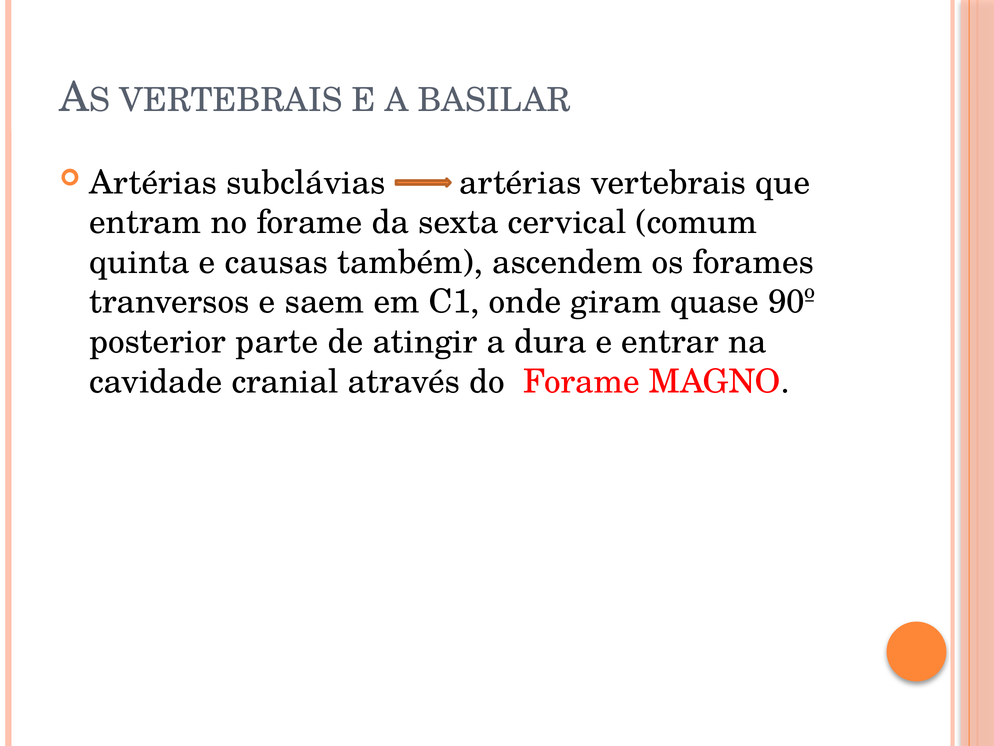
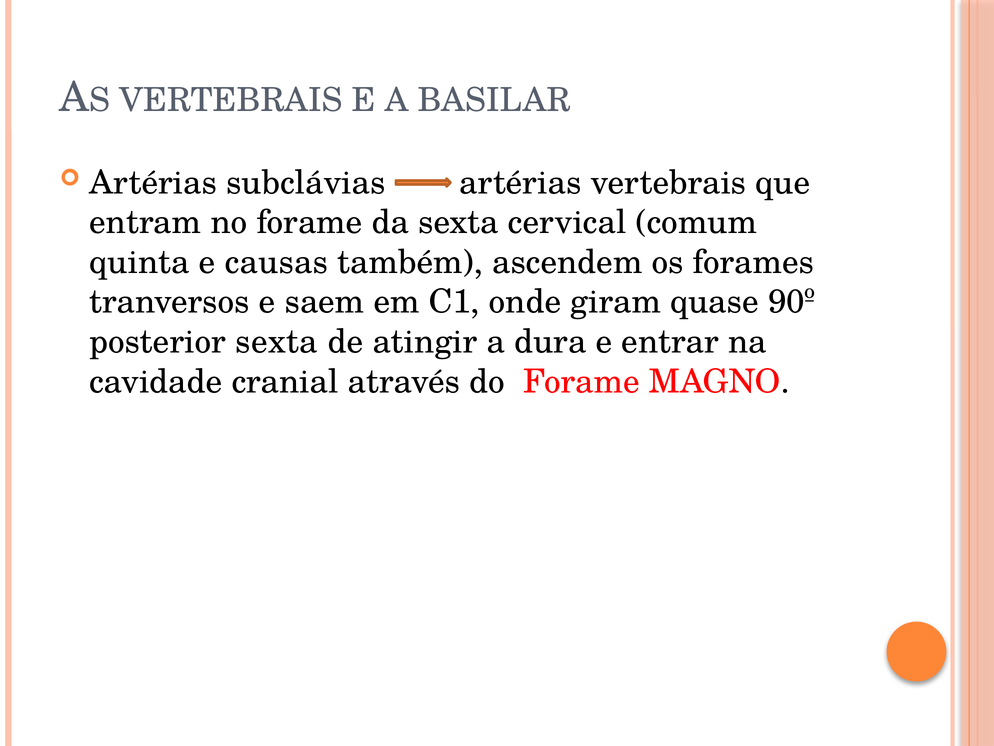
posterior parte: parte -> sexta (277, 342)
